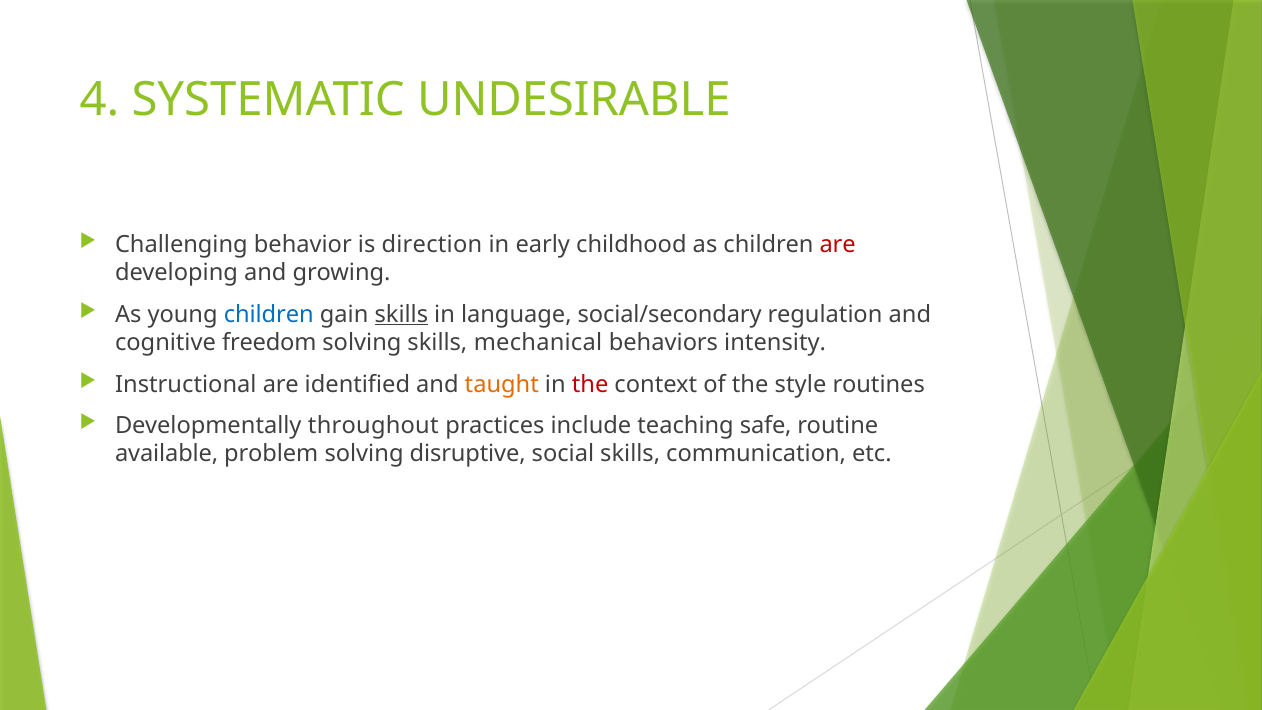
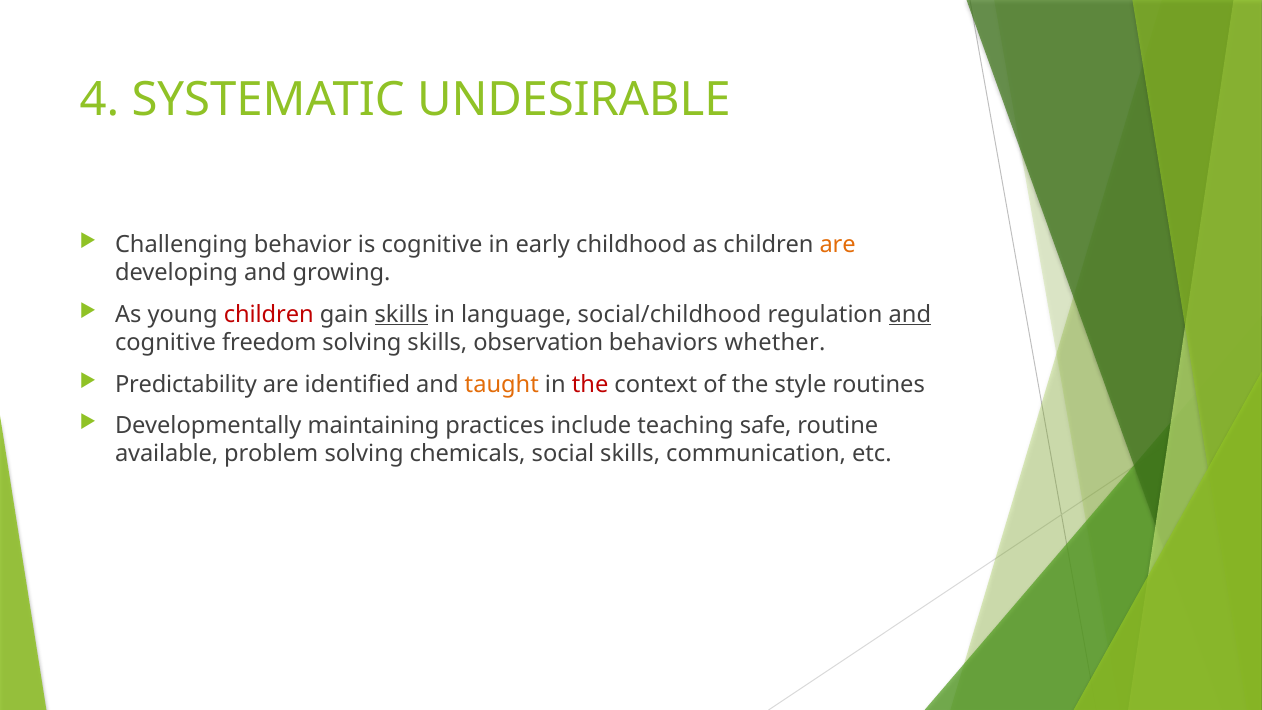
is direction: direction -> cognitive (432, 244)
are colour: red -> orange (838, 244)
children colour: blue -> red (269, 314)
social/secondary: social/secondary -> social/childhood (670, 314)
and underline: none -> present (910, 314)
mechanical: mechanical -> observation (538, 343)
intensity: intensity -> whether (775, 343)
Instructional: Instructional -> Predictability (186, 384)
throughout: throughout -> maintaining (374, 426)
disruptive: disruptive -> chemicals (468, 454)
